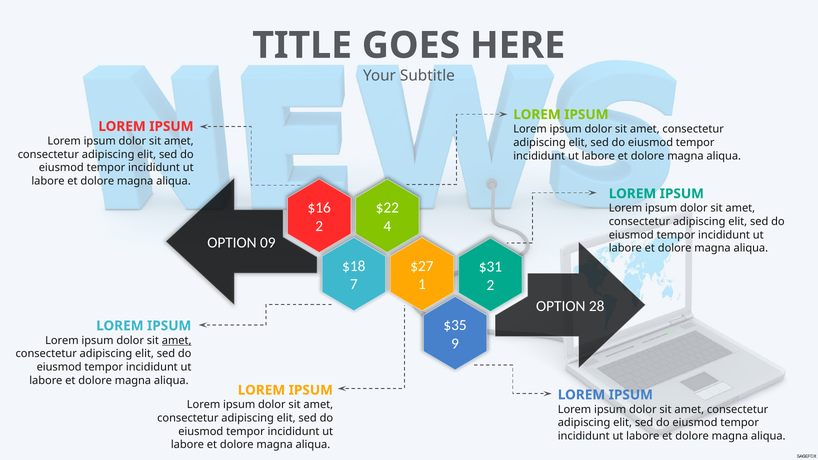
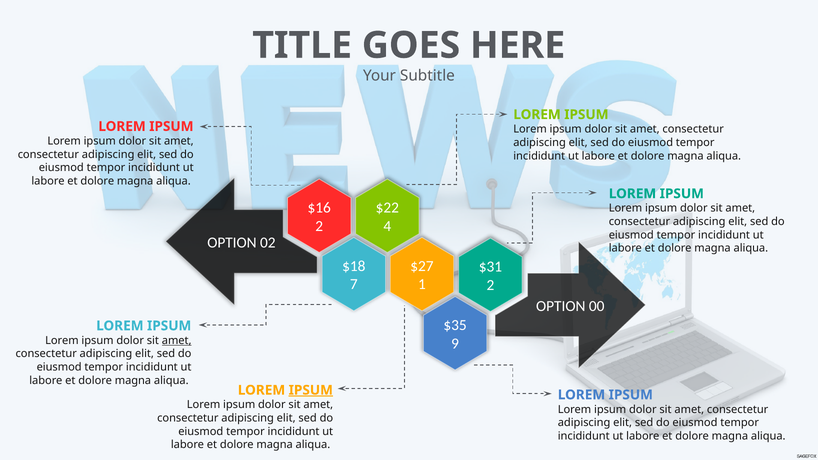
09: 09 -> 02 (268, 243)
28: 28 -> 00 (597, 306)
IPSUM underline: none -> present (311, 390)
